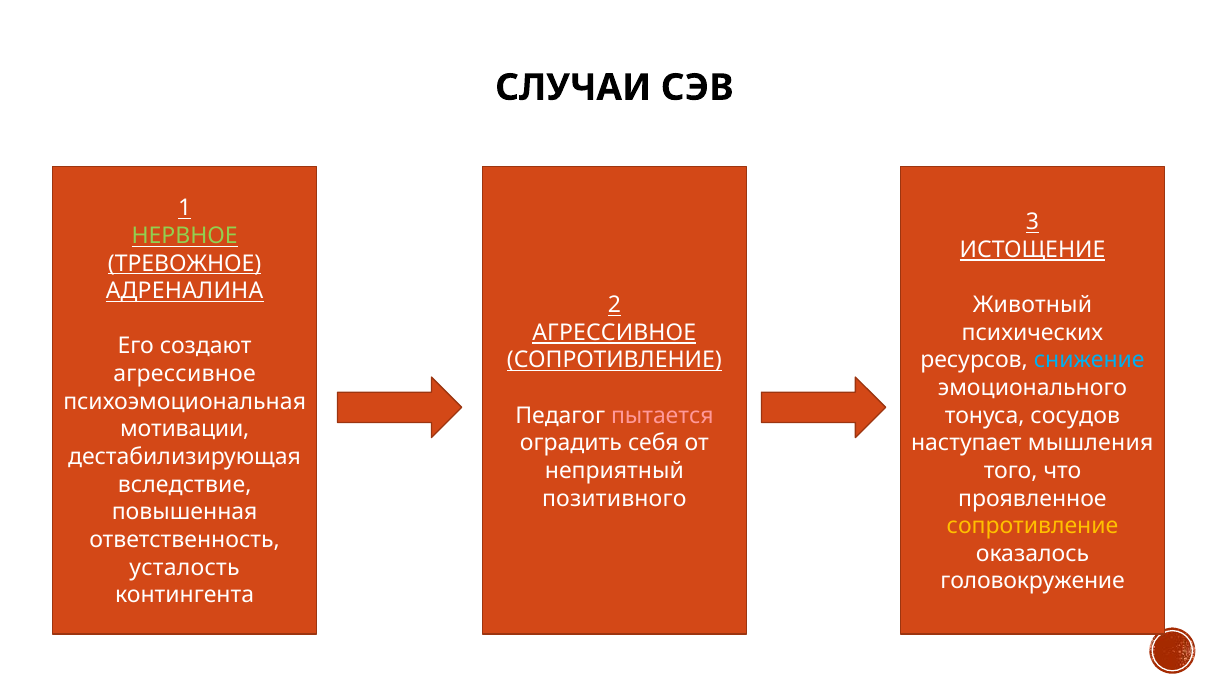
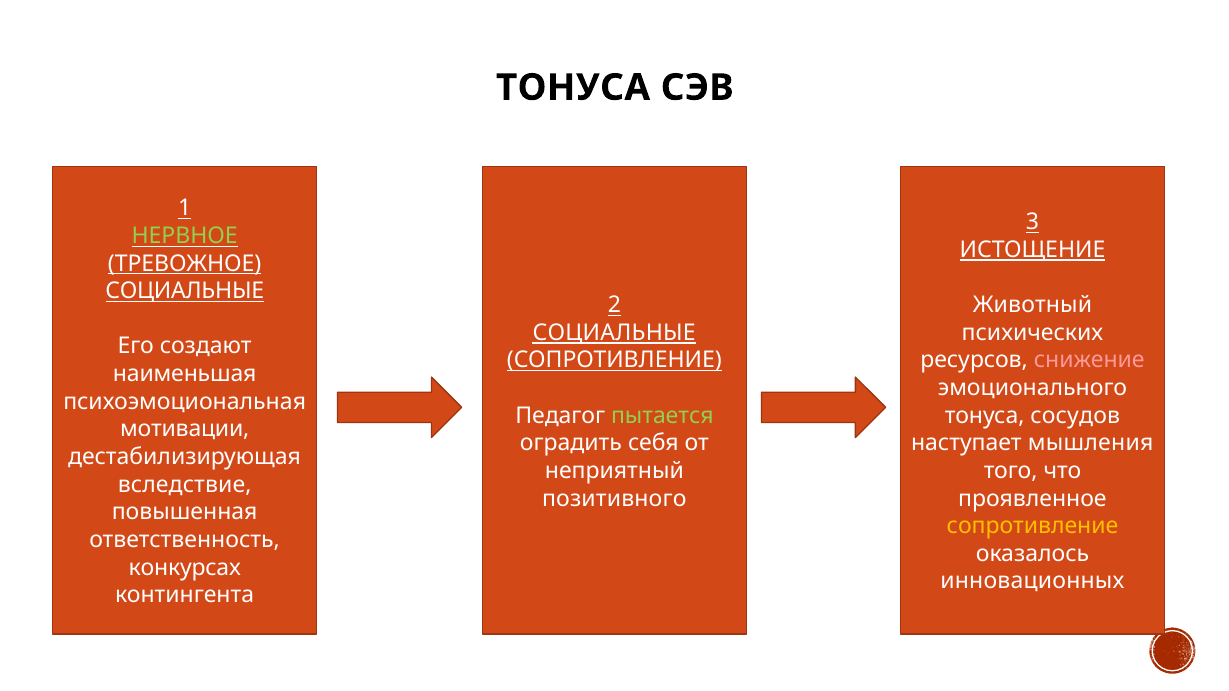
СЛУЧАИ: СЛУЧАИ -> ТОНУСА (573, 88)
АДРЕНАЛИНА: АДРЕНАЛИНА -> СОЦИАЛЬНЫЕ (185, 291)
АГРЕССИВНОЕ: АГРЕССИВНОЕ -> СОЦИАЛЬНЫЕ (614, 333)
снижение colour: light blue -> pink (1089, 360)
агрессивное: агрессивное -> наименьшая (185, 374)
пытается colour: pink -> light green (662, 416)
усталость: усталость -> конкурсах (185, 568)
головокружение: головокружение -> инновационных (1032, 582)
